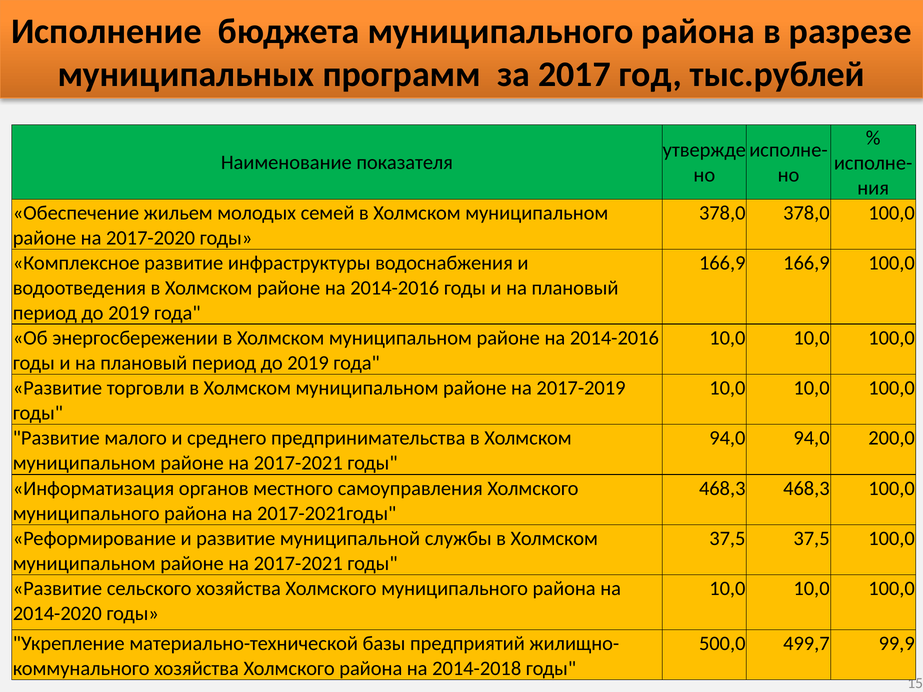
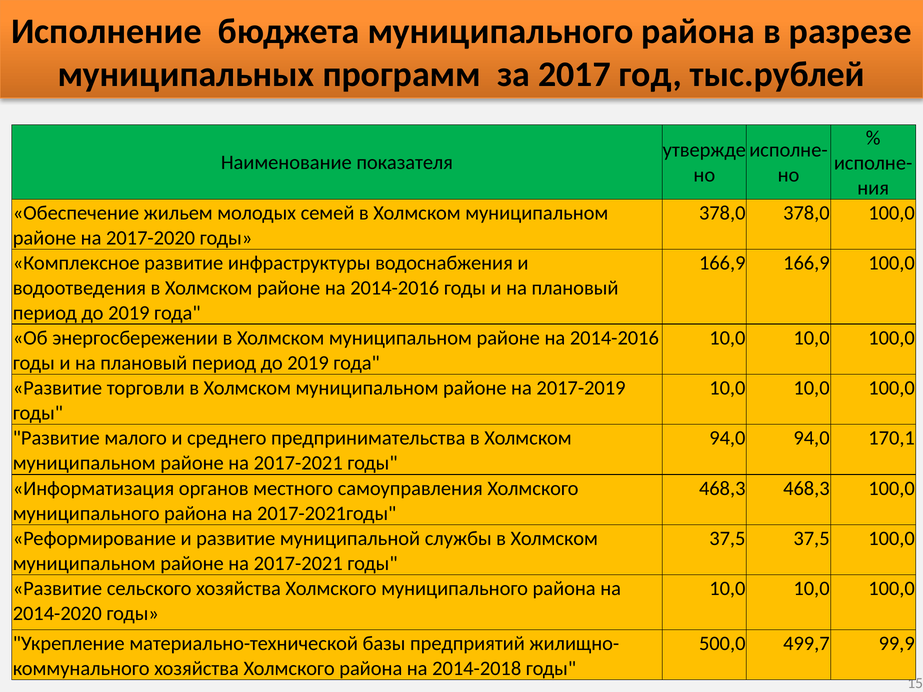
200,0: 200,0 -> 170,1 (892, 438)
